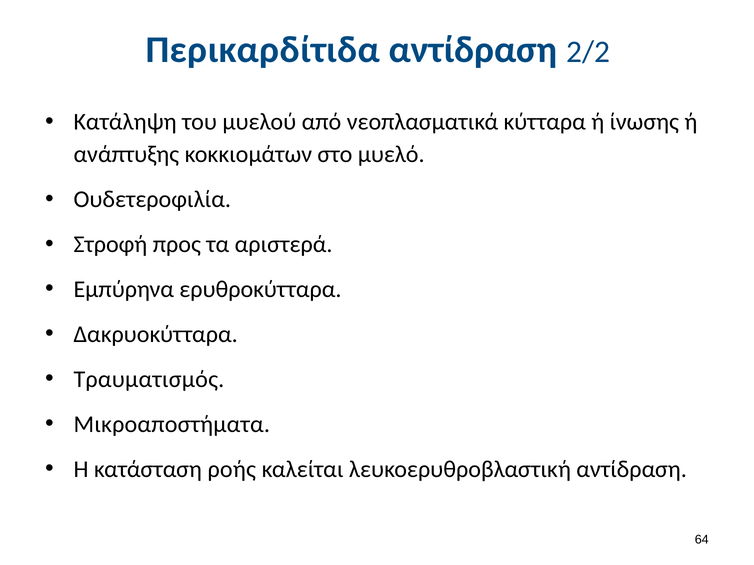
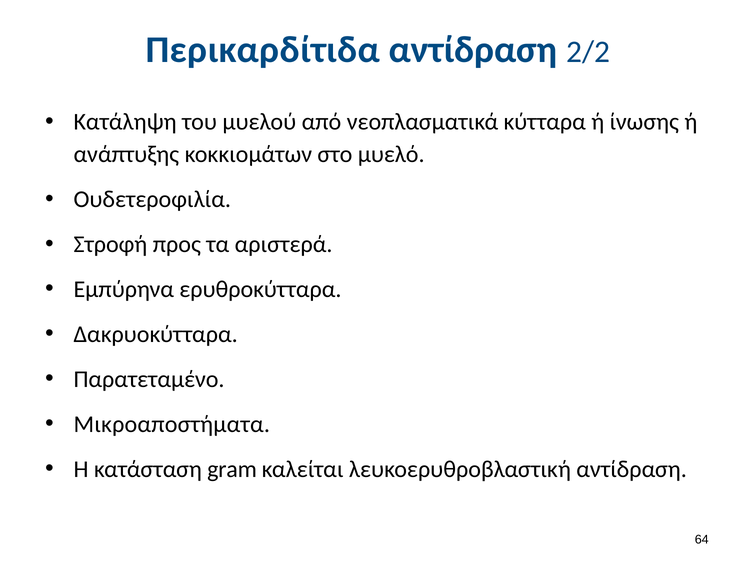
Τραυματισμός: Τραυματισμός -> Παρατεταμένο (149, 380)
ροής: ροής -> gram (232, 470)
